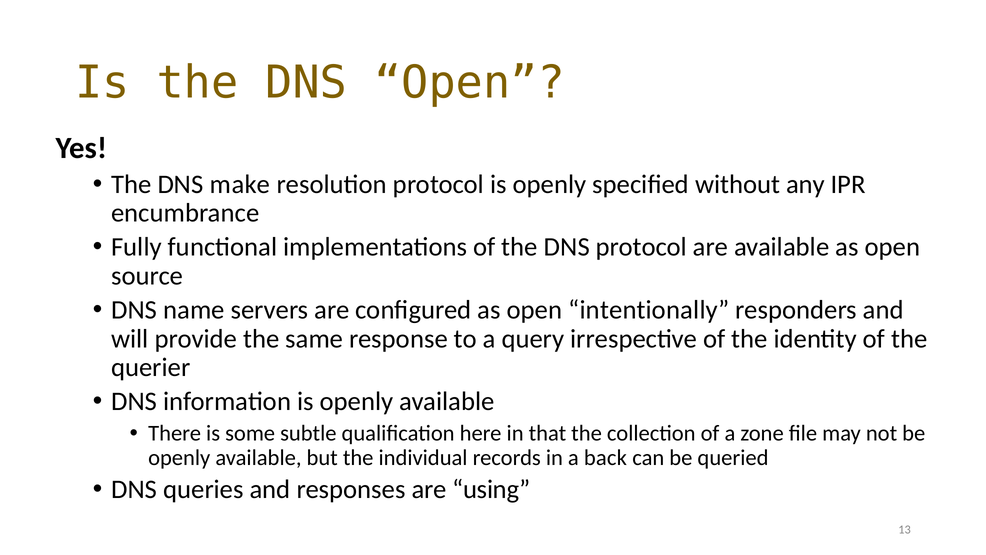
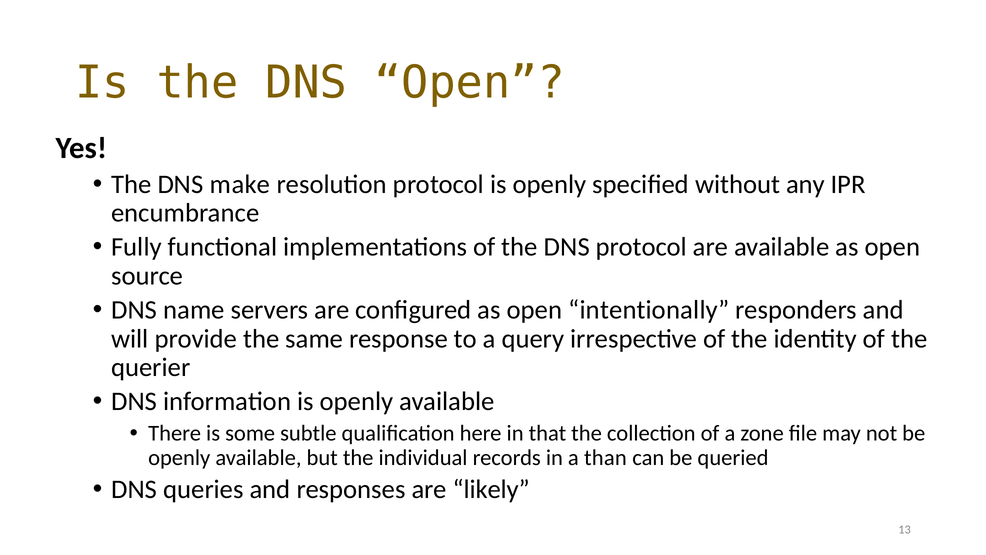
back: back -> than (605, 457)
using: using -> likely (491, 489)
